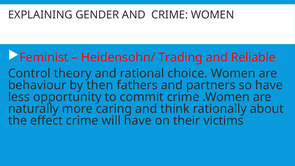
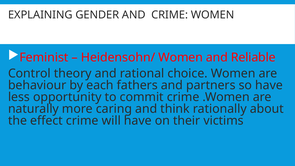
Heidensohn/ Trading: Trading -> Women (181, 57)
then: then -> each (100, 85)
